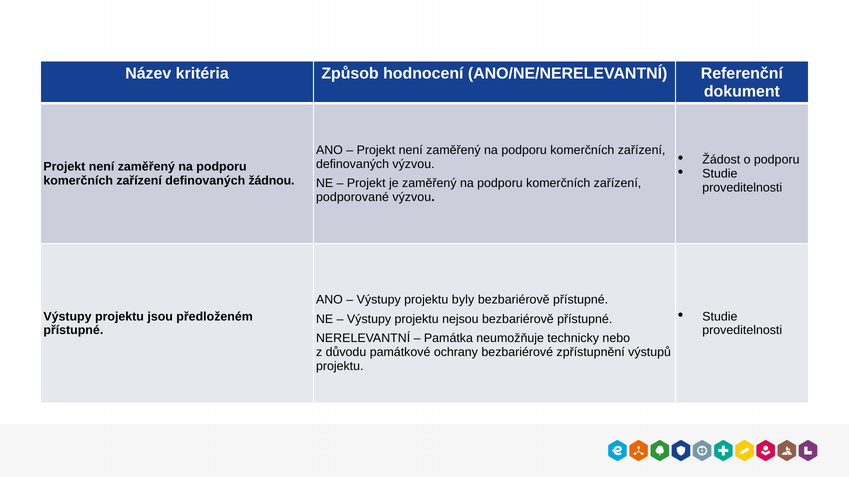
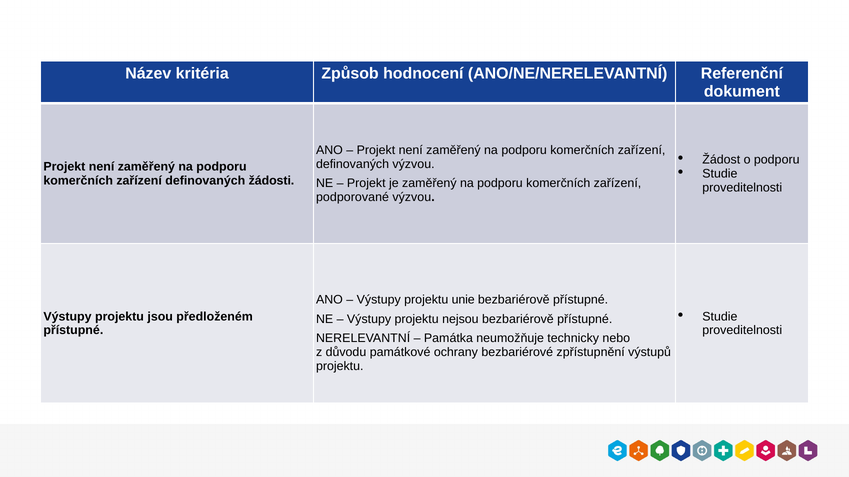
žádnou: žádnou -> žádosti (271, 181)
byly: byly -> unie (463, 300)
